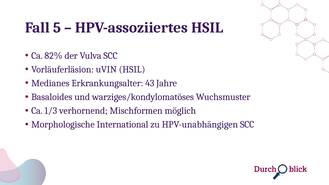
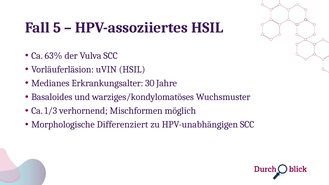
82%: 82% -> 63% (53, 56)
43: 43 -> 30 (150, 83)
International: International -> Differenziert (122, 125)
